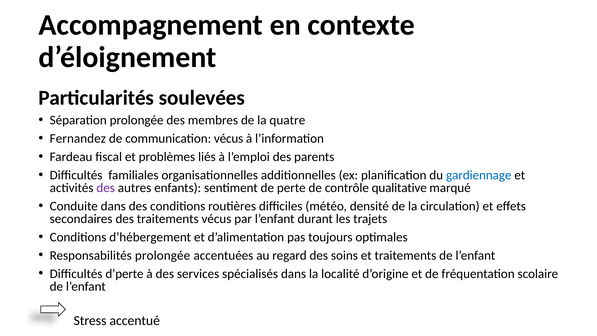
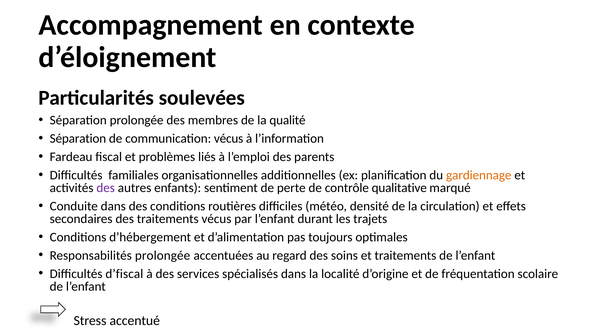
quatre: quatre -> qualité (287, 120)
Fernandez: Fernandez -> Séparation (78, 139)
gardiennage colour: blue -> orange (479, 175)
d’perte: d’perte -> d’fiscal (124, 274)
